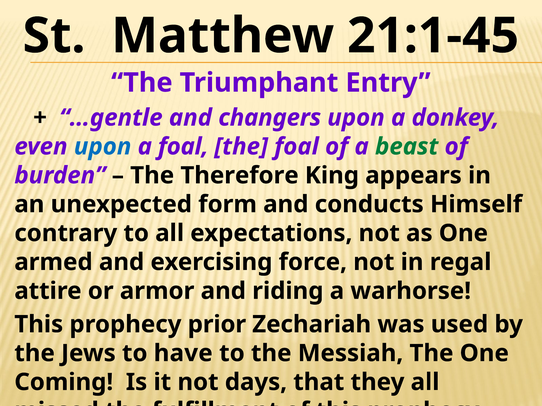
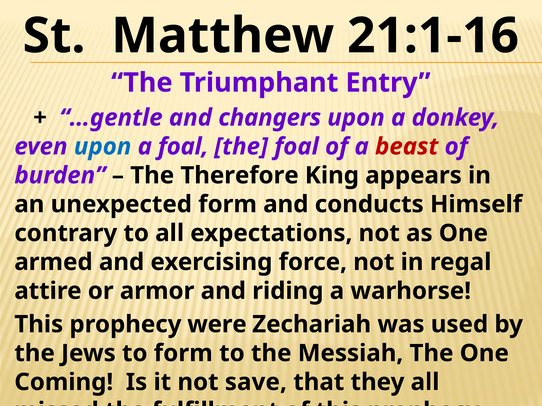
21:1-45: 21:1-45 -> 21:1-16 (433, 36)
beast colour: green -> red (407, 147)
prior: prior -> were (217, 325)
to have: have -> form (183, 354)
days: days -> save (256, 383)
